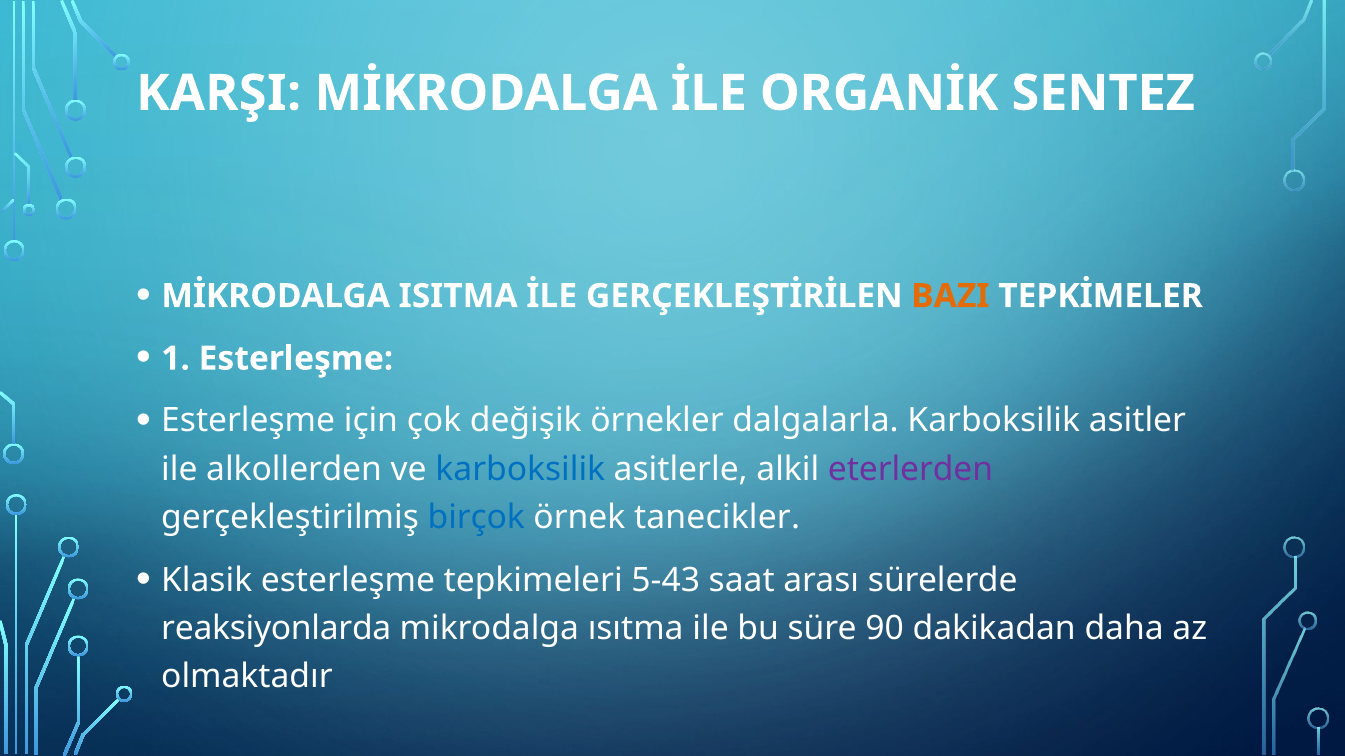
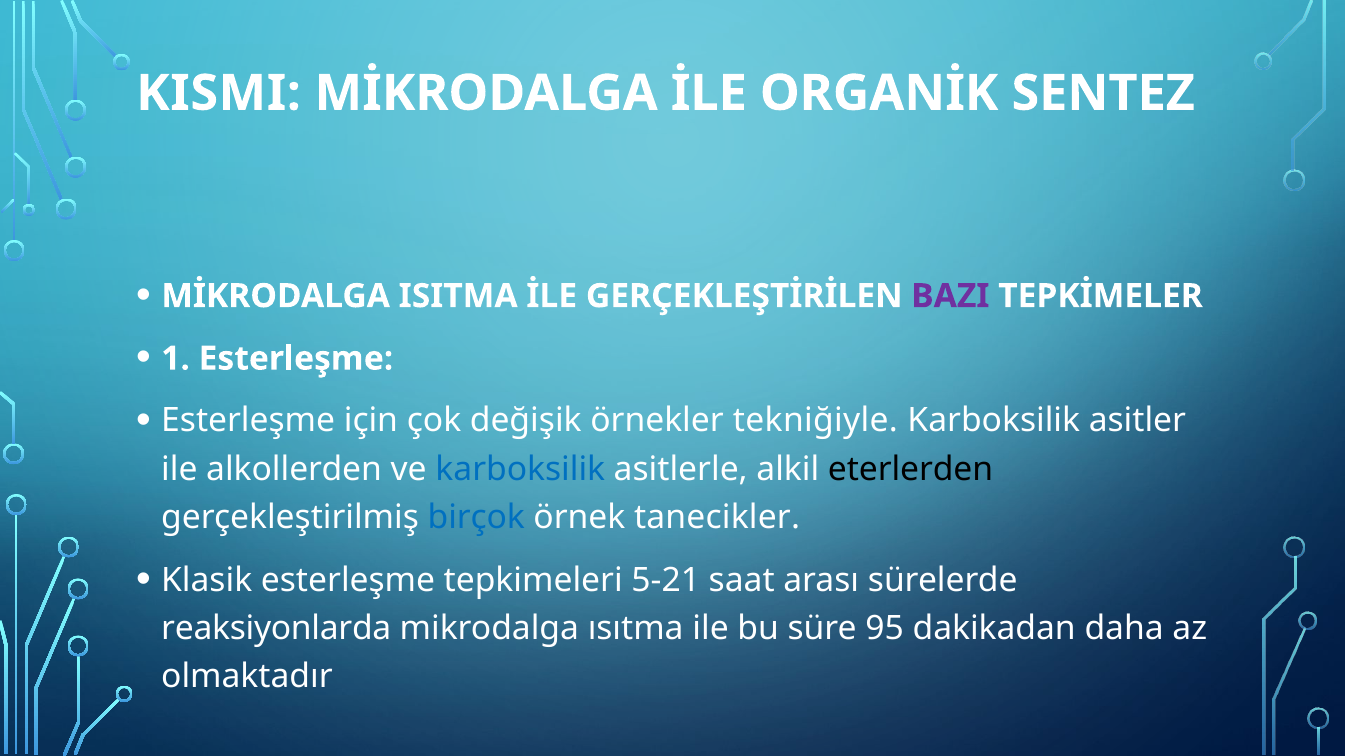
KARŞI: KARŞI -> KISMI (219, 93)
BAZI colour: orange -> purple (950, 296)
dalgalarla: dalgalarla -> tekniğiyle (815, 421)
eterlerden colour: purple -> black (911, 470)
5-43: 5-43 -> 5-21 (666, 580)
90: 90 -> 95 (885, 629)
